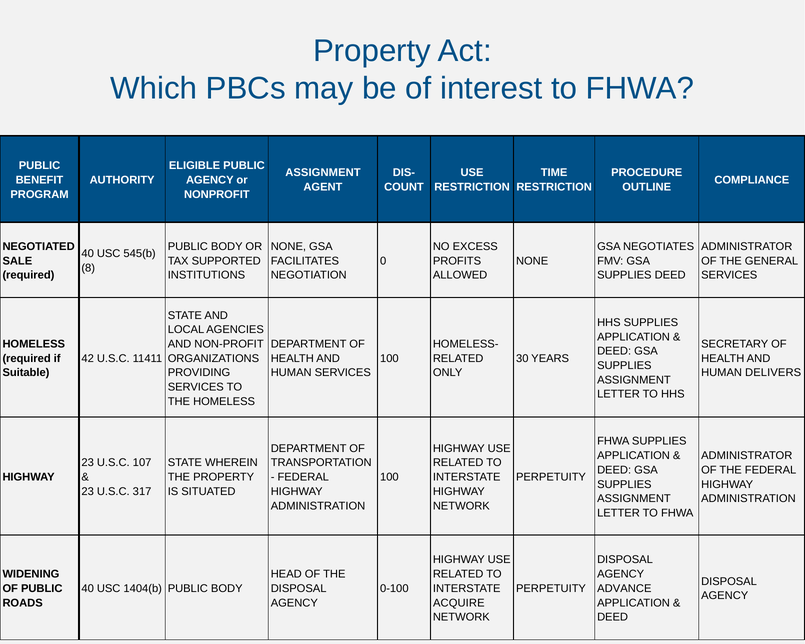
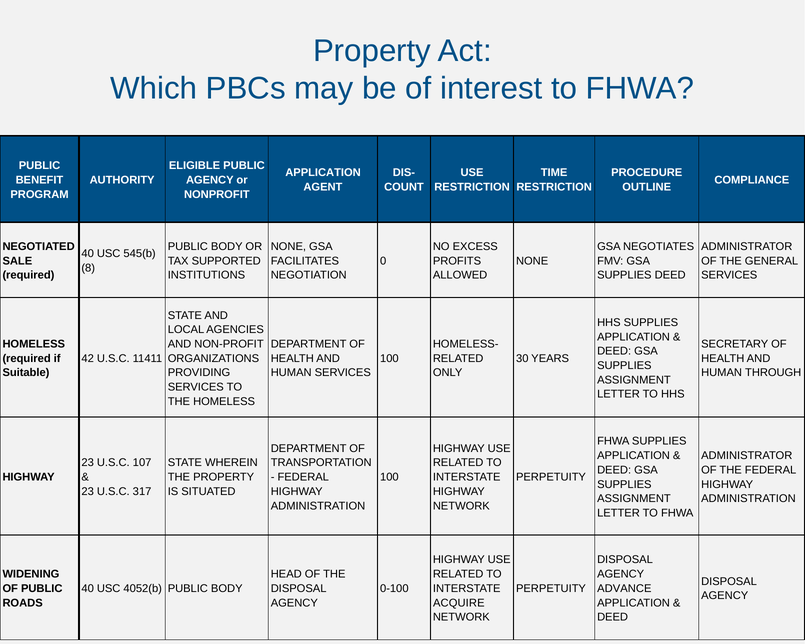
ASSIGNMENT: ASSIGNMENT -> APPLICATION (323, 173)
DELIVERS: DELIVERS -> THROUGH (773, 373)
1404(b: 1404(b -> 4052(b (143, 588)
